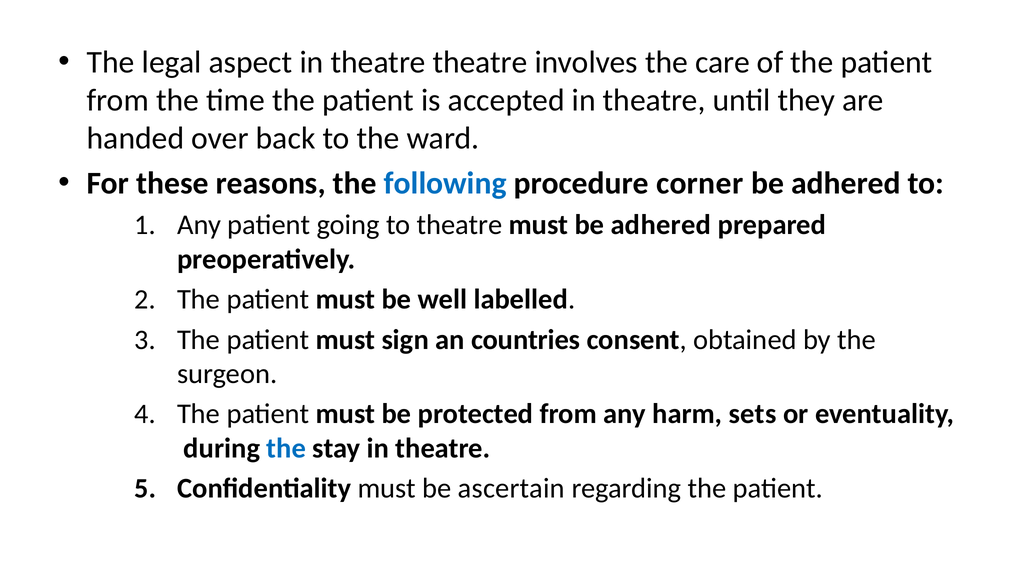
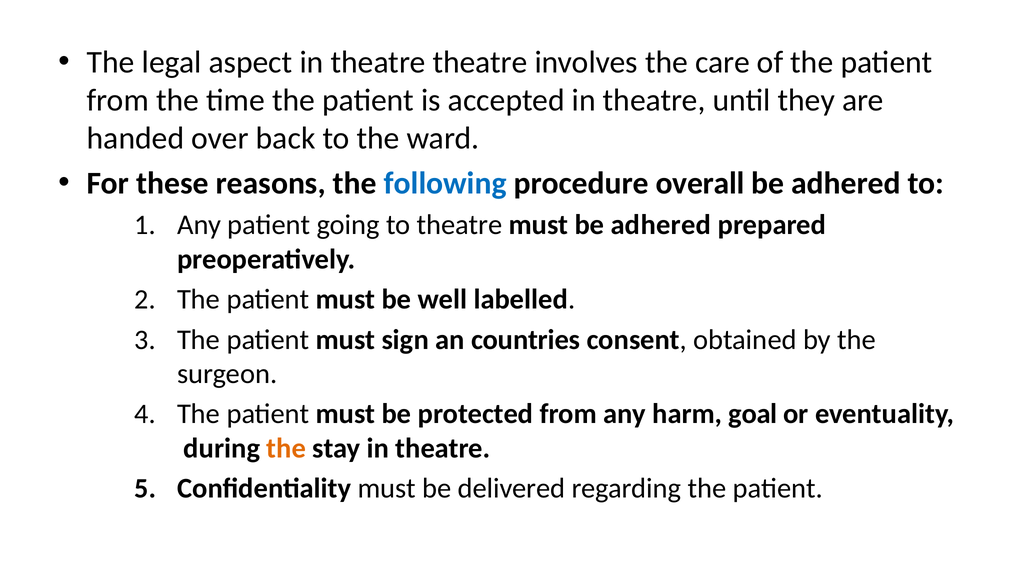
corner: corner -> overall (700, 183)
sets: sets -> goal (753, 414)
the colour: blue -> orange (286, 448)
ascertain: ascertain -> delivered (512, 489)
